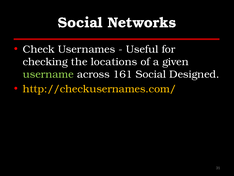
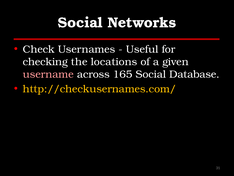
username colour: light green -> pink (48, 74)
161: 161 -> 165 (123, 74)
Designed: Designed -> Database (194, 74)
